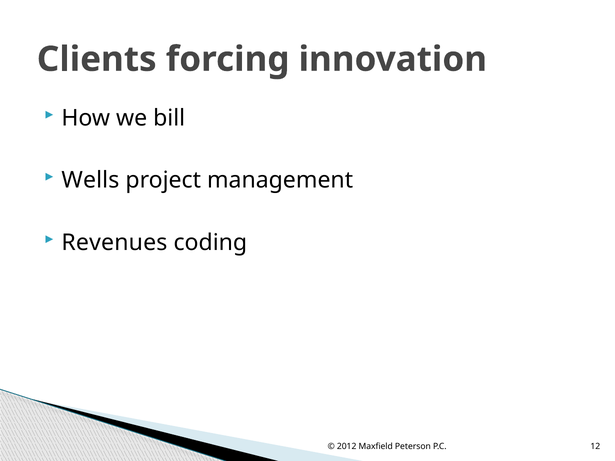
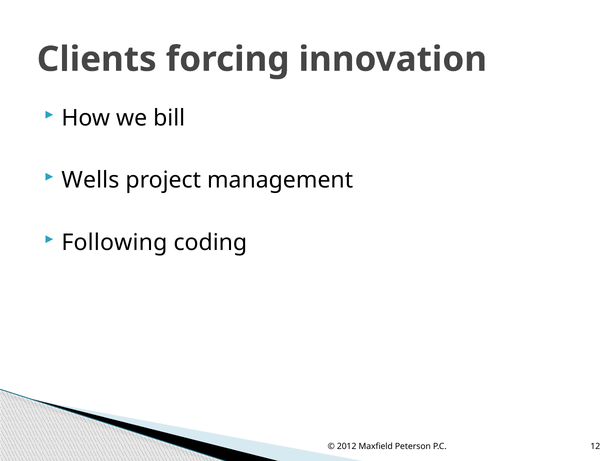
Revenues: Revenues -> Following (114, 243)
